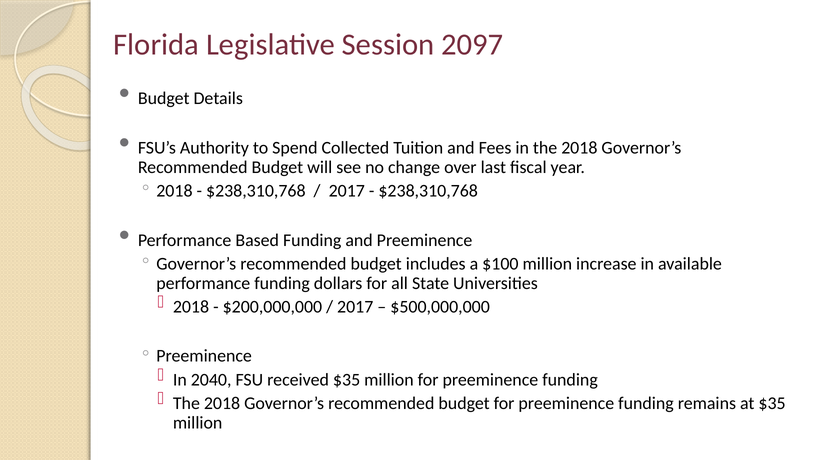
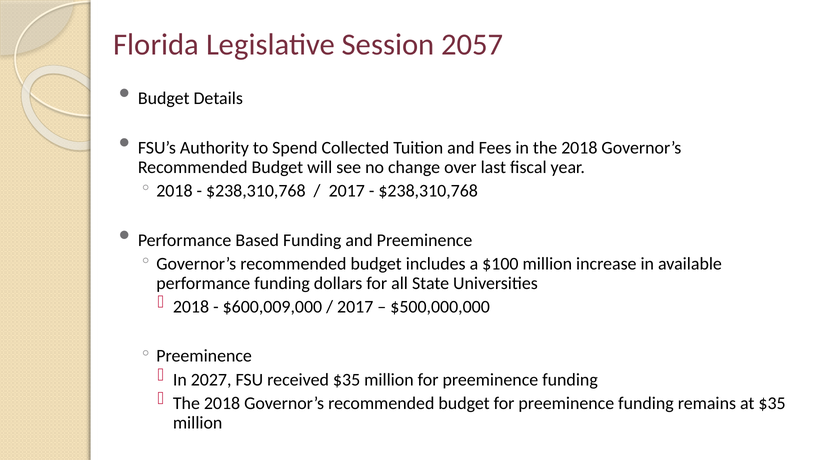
2097: 2097 -> 2057 (472, 45)
$200,000,000: $200,000,000 -> $600,009,000 (272, 307)
2040: 2040 -> 2027 (211, 380)
